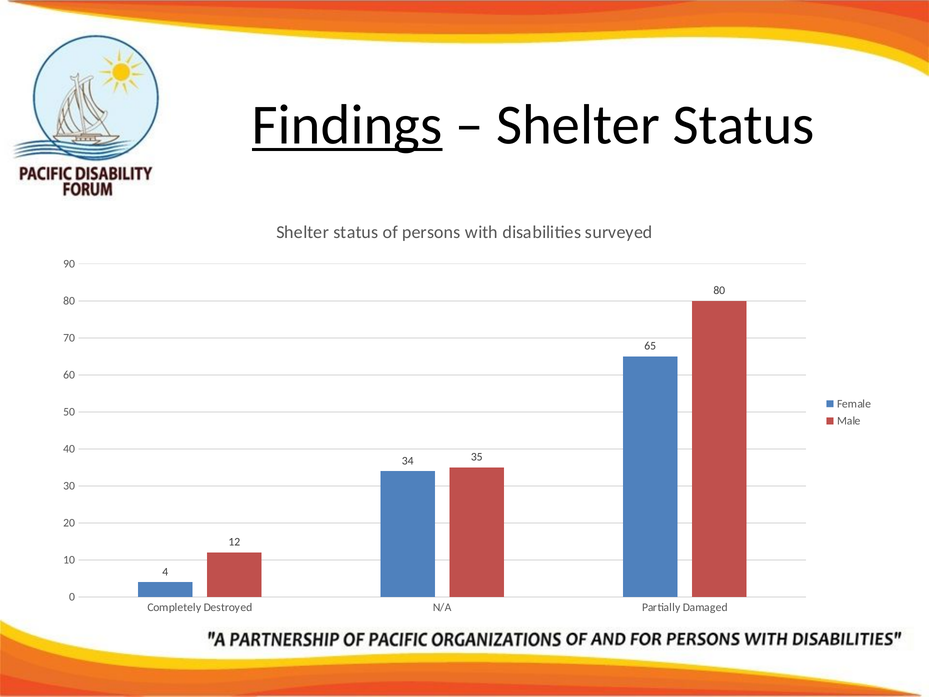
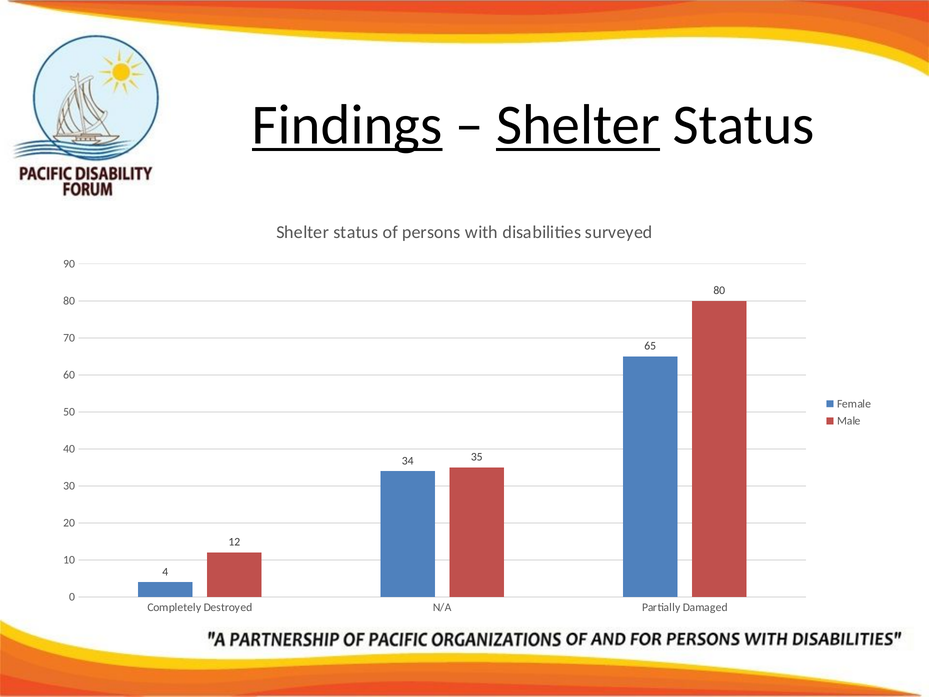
Shelter underline: none -> present (578, 125)
